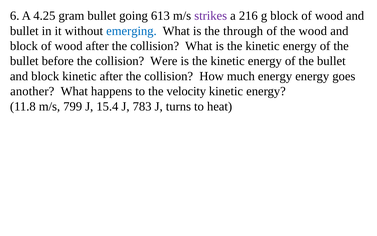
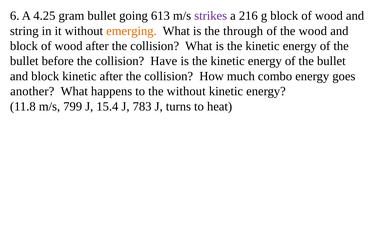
bullet: bullet -> string (24, 31)
emerging colour: blue -> orange (131, 31)
Were: Were -> Have (164, 61)
much energy: energy -> combo (275, 76)
the velocity: velocity -> without (186, 91)
